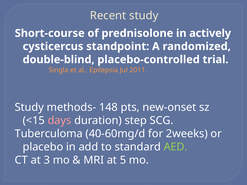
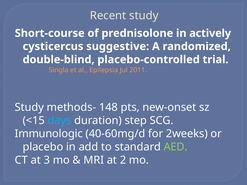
standpoint: standpoint -> suggestive (118, 46)
days colour: pink -> light blue (60, 121)
Tuberculoma: Tuberculoma -> Immunologic (49, 134)
5: 5 -> 2 (123, 160)
